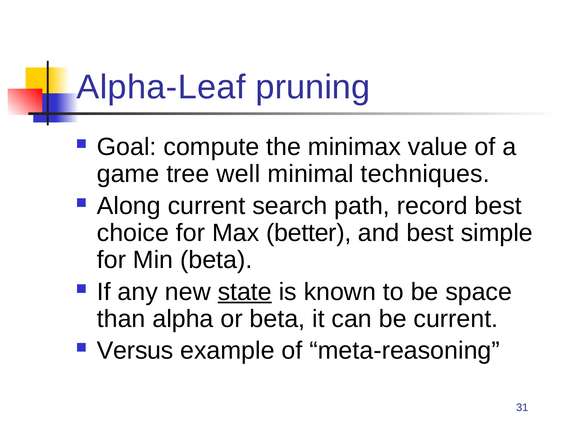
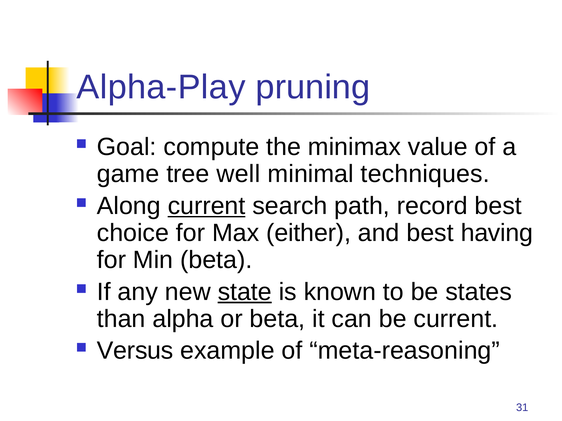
Alpha-Leaf: Alpha-Leaf -> Alpha-Play (161, 87)
current underline: none -> present (207, 206)
better: better -> either (309, 233)
simple: simple -> having (497, 233)
space: space -> states (479, 292)
